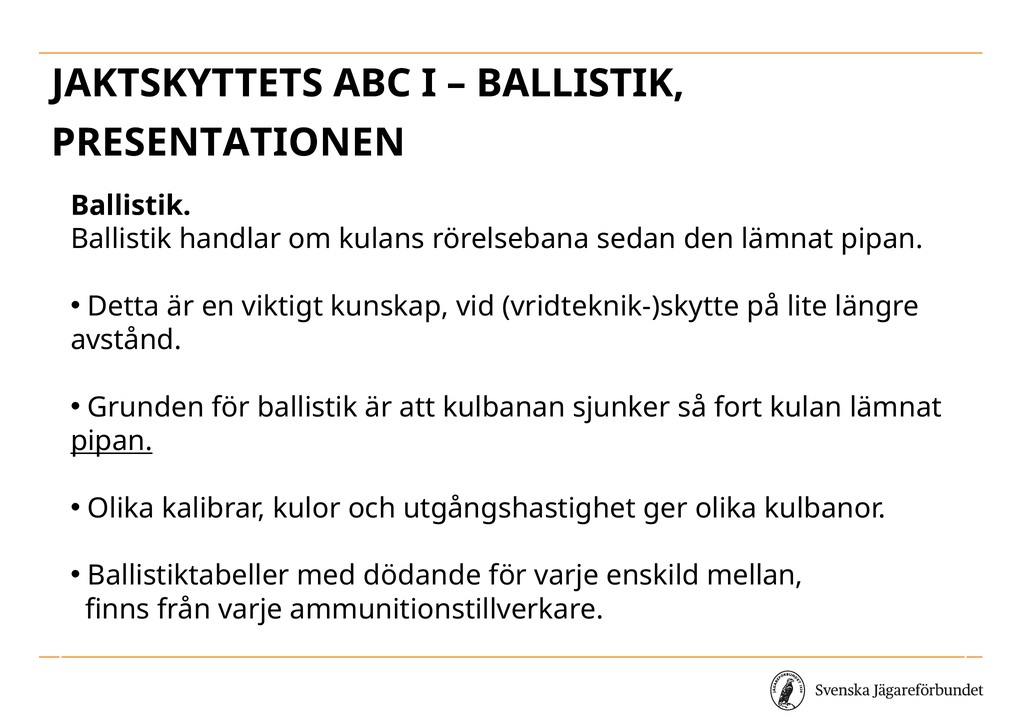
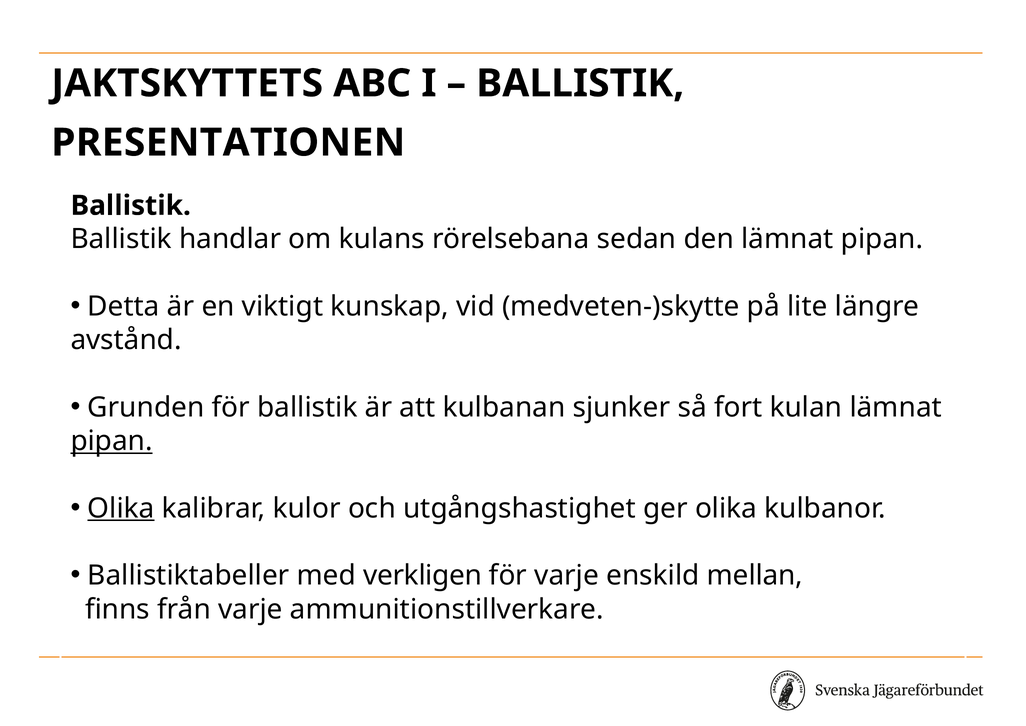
vridteknik-)skytte: vridteknik-)skytte -> medveten-)skytte (621, 306)
Olika underline: none -> present (121, 508)
dödande: dödande -> verkligen (423, 575)
